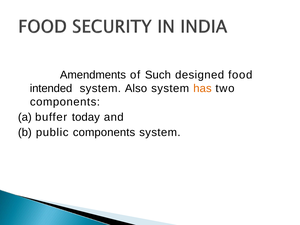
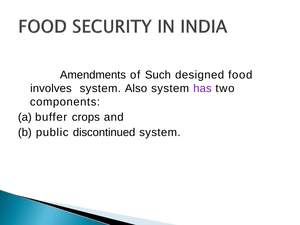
intended: intended -> involves (51, 88)
has colour: orange -> purple (202, 88)
today: today -> crops (86, 117)
public components: components -> discontinued (104, 132)
